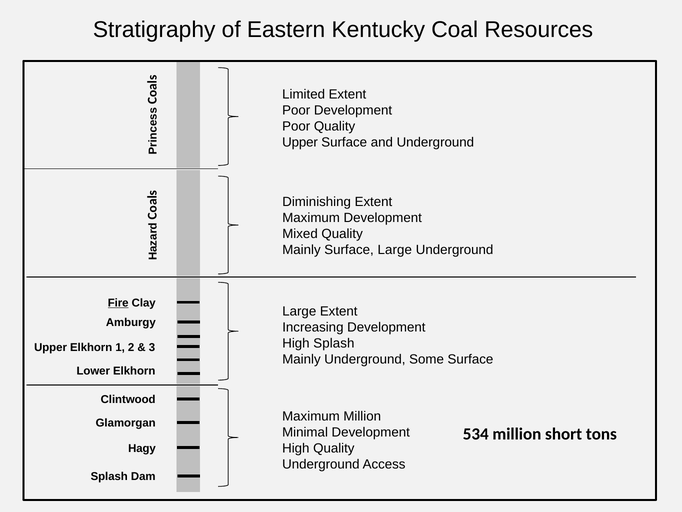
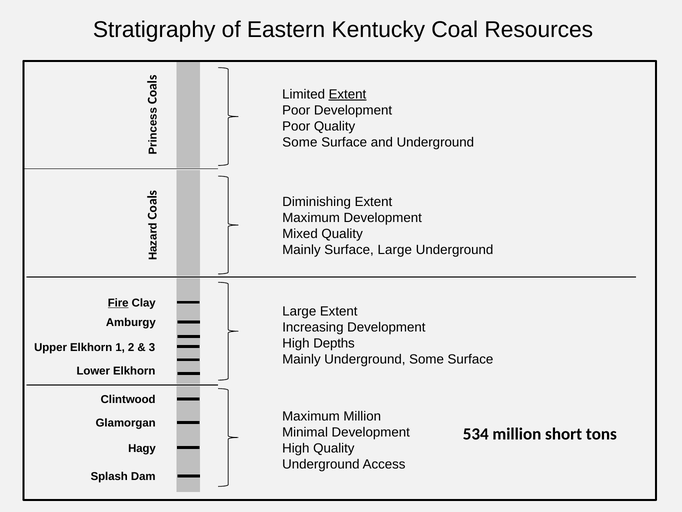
Extent underline: none -> present (347, 94)
Upper: Upper -> Some (300, 142)
High Splash: Splash -> Depths (334, 343)
